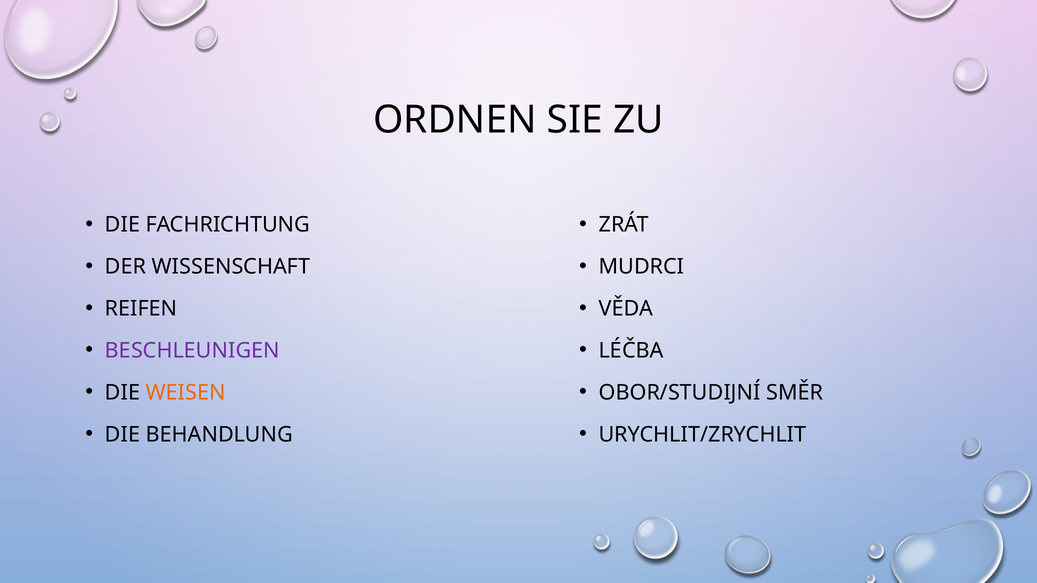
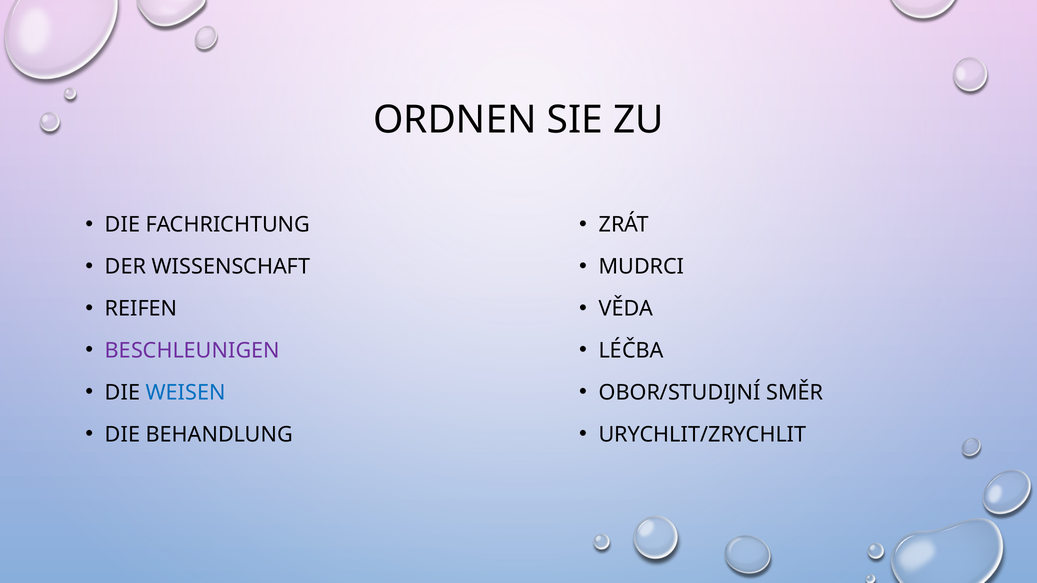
WEISEN colour: orange -> blue (186, 393)
